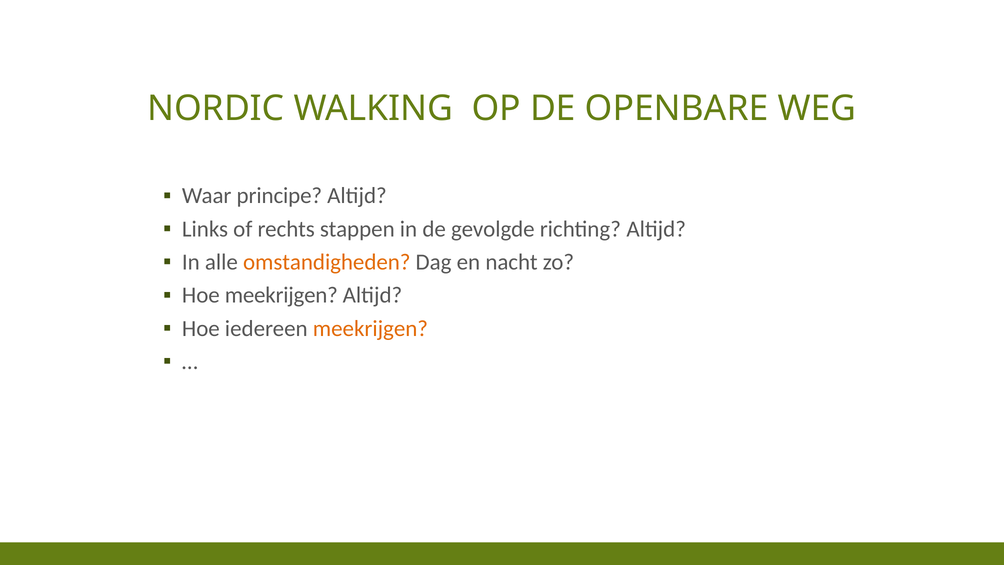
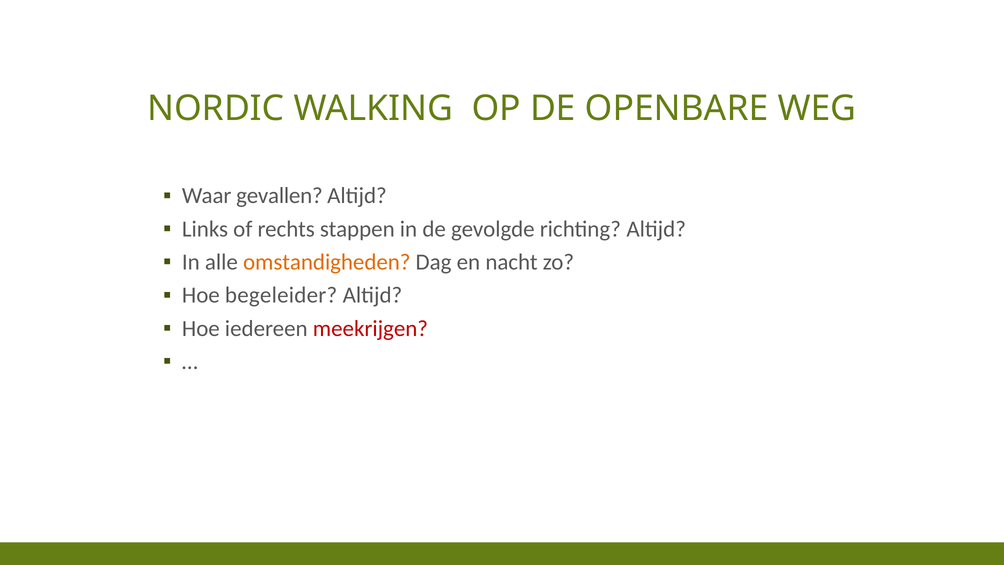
principe: principe -> gevallen (279, 196)
Hoe meekrijgen: meekrijgen -> begeleider (281, 295)
meekrijgen colour: orange -> red (370, 328)
